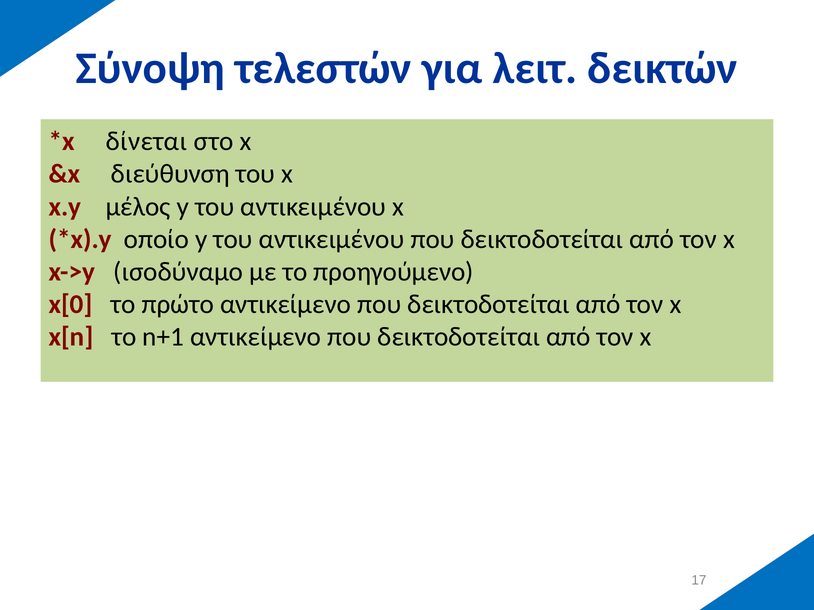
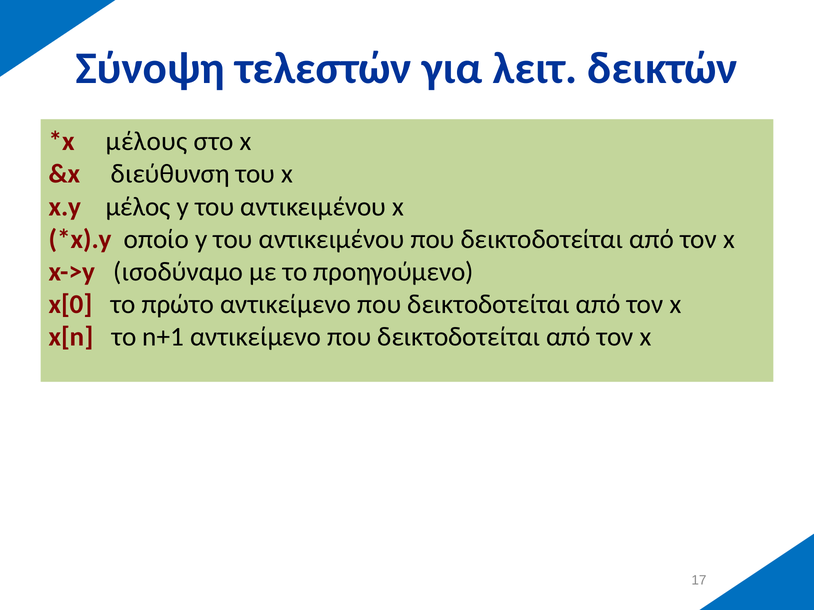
δίνεται: δίνεται -> μέλους (147, 142)
